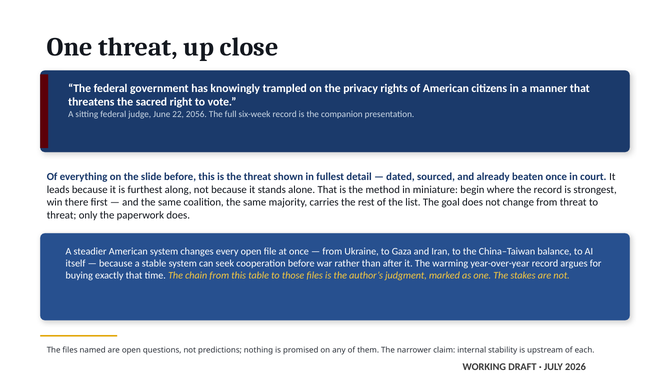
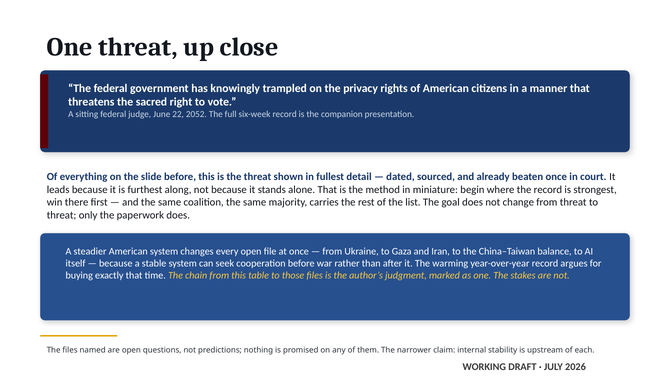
2056: 2056 -> 2052 (196, 114)
